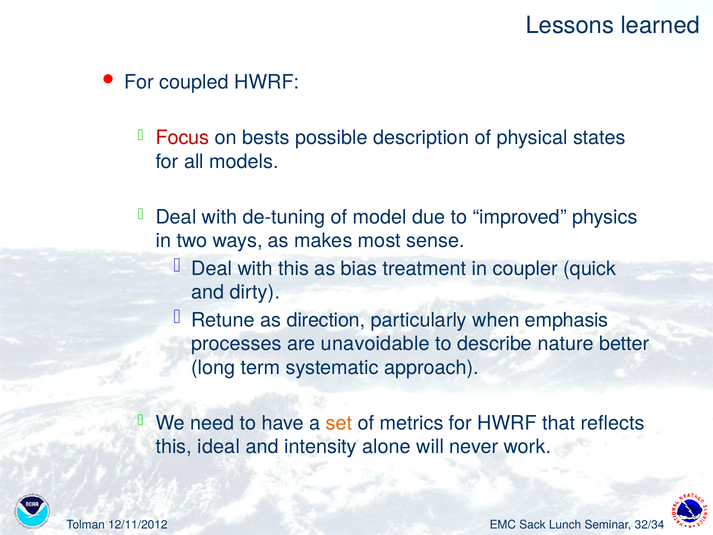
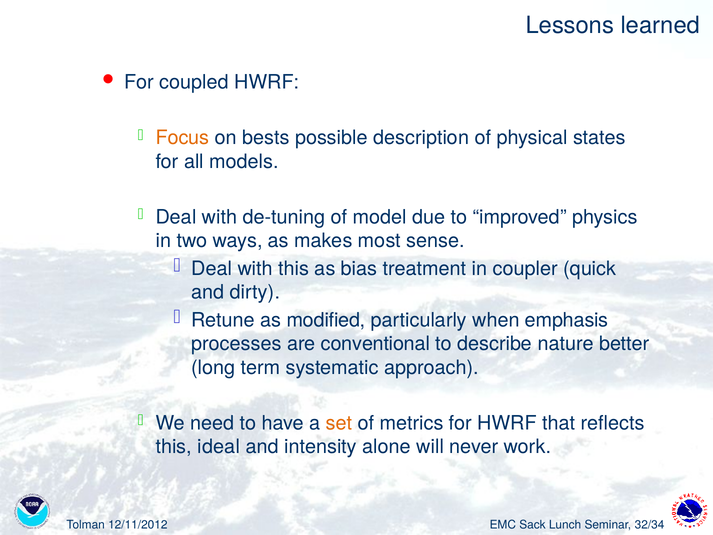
Focus colour: red -> orange (182, 138)
direction: direction -> modified (326, 320)
unavoidable: unavoidable -> conventional (375, 344)
